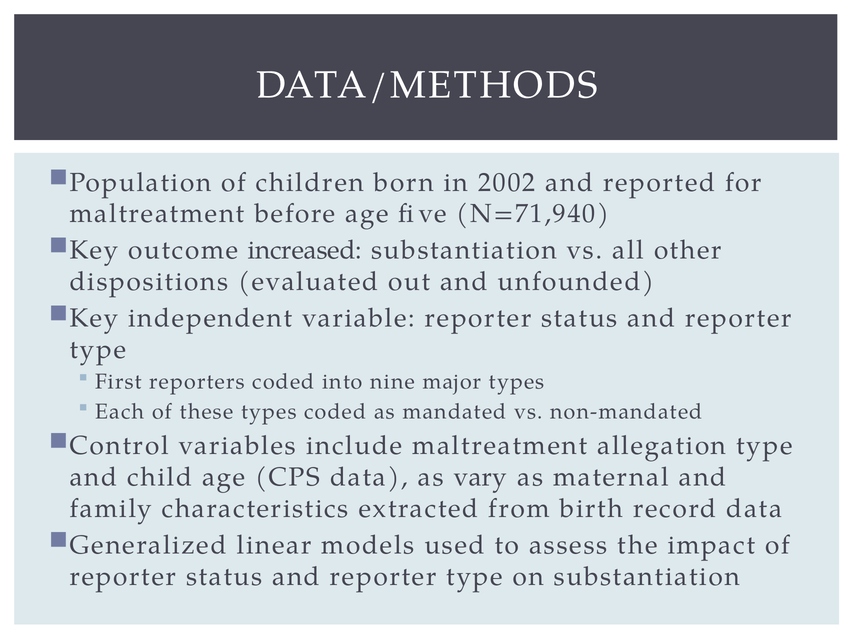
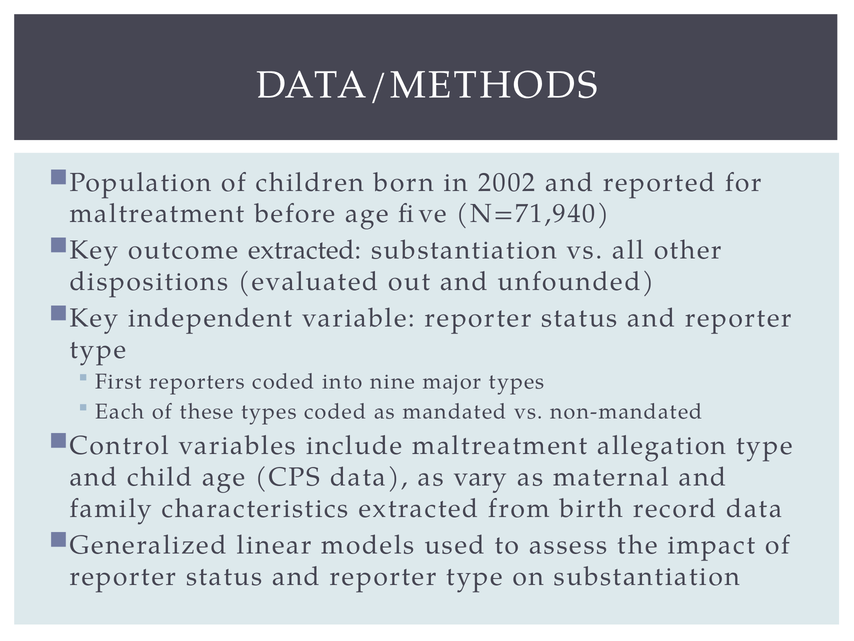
outcome increased: increased -> extracted (305, 250)
